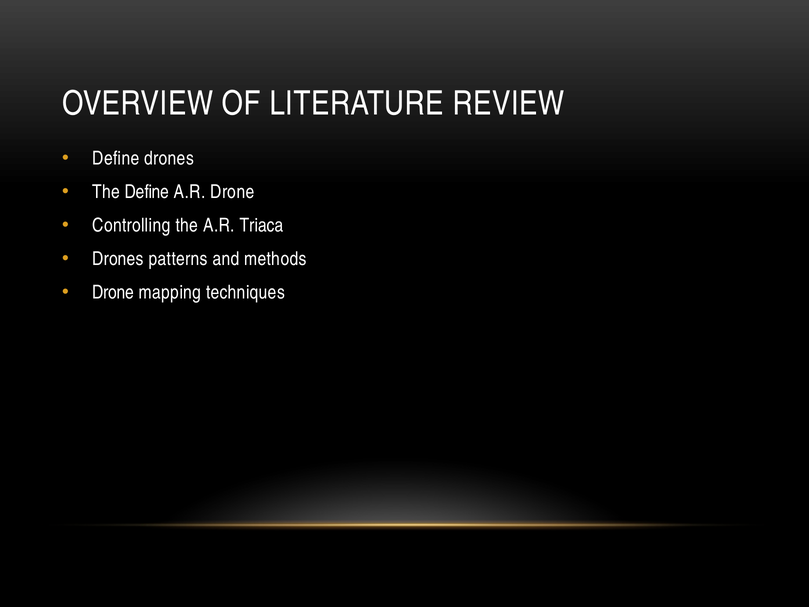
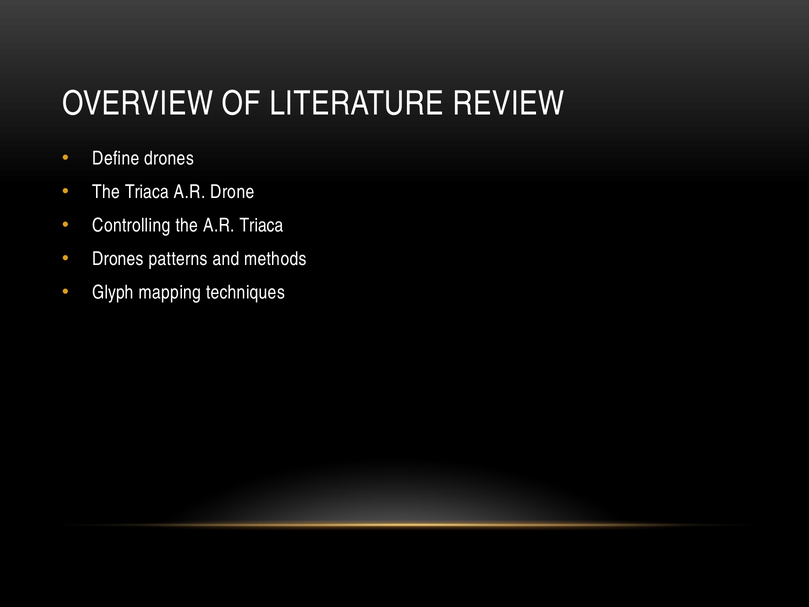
The Define: Define -> Triaca (147, 192)
Drone: Drone -> Glyph (113, 292)
